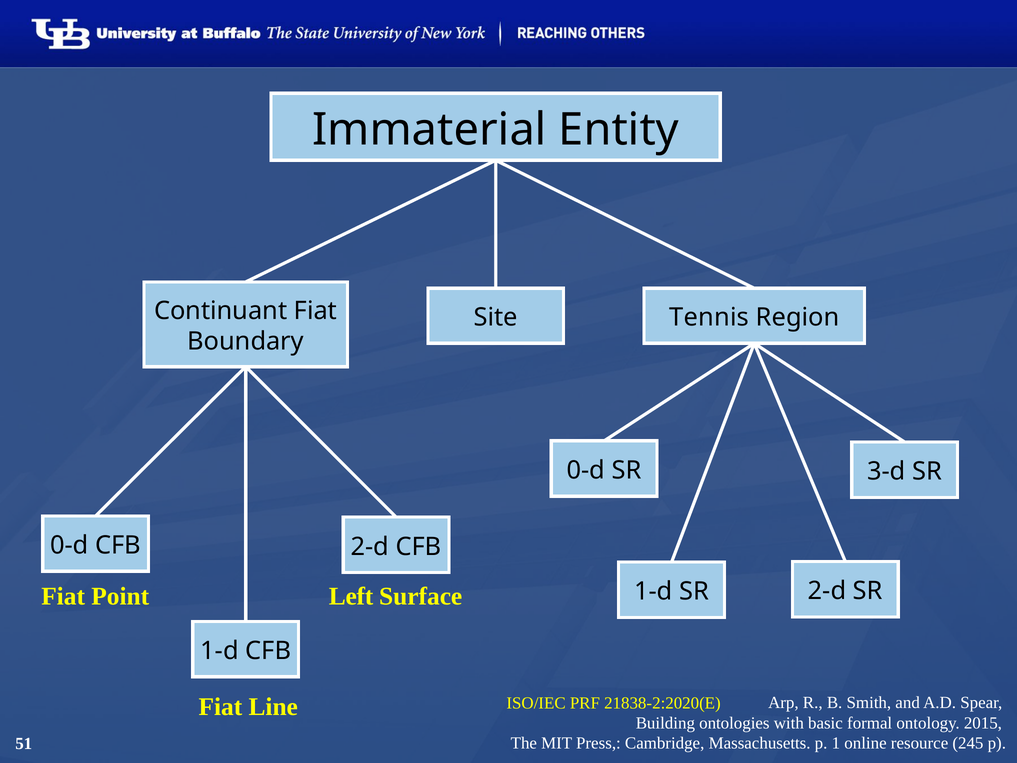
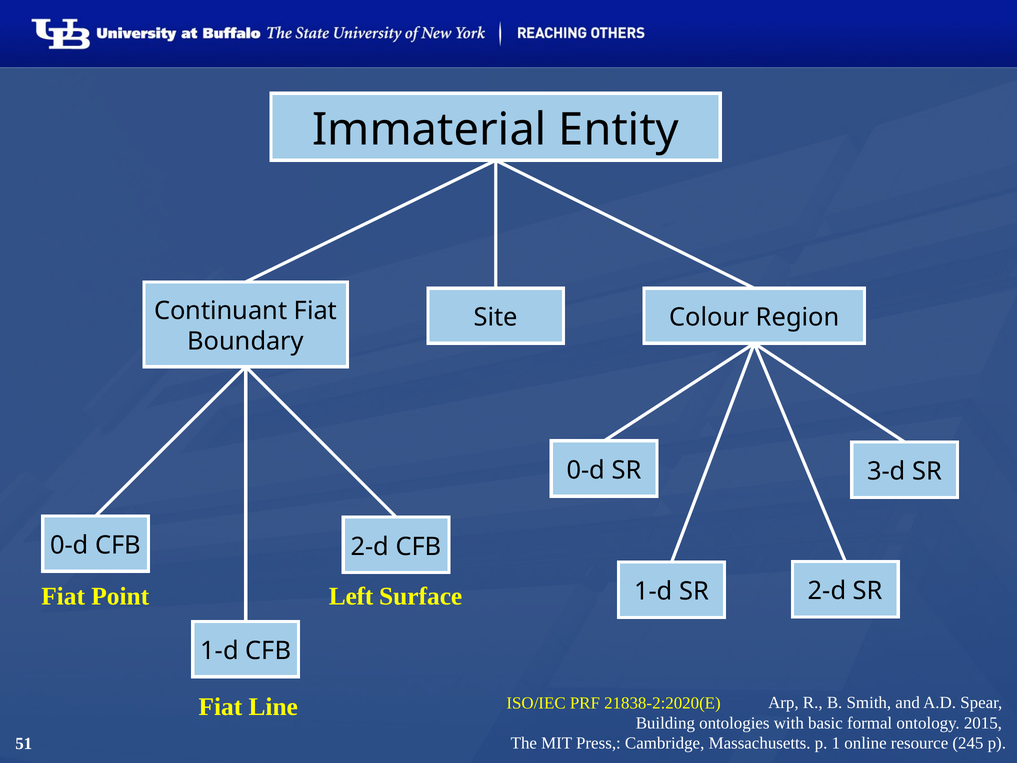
Tennis: Tennis -> Colour (709, 317)
